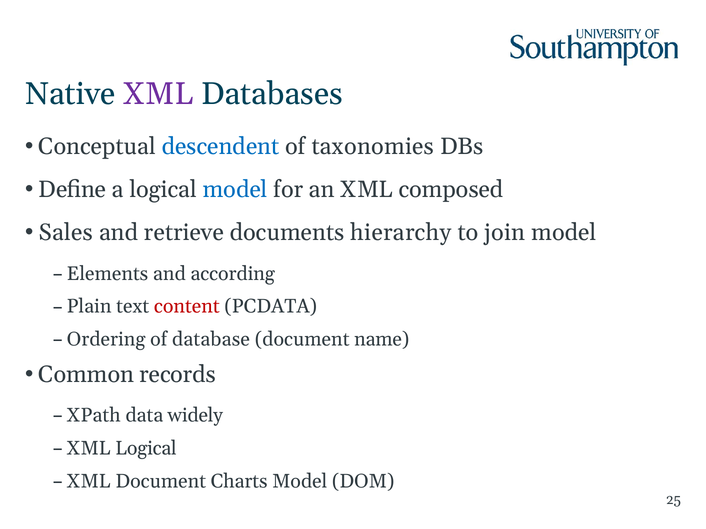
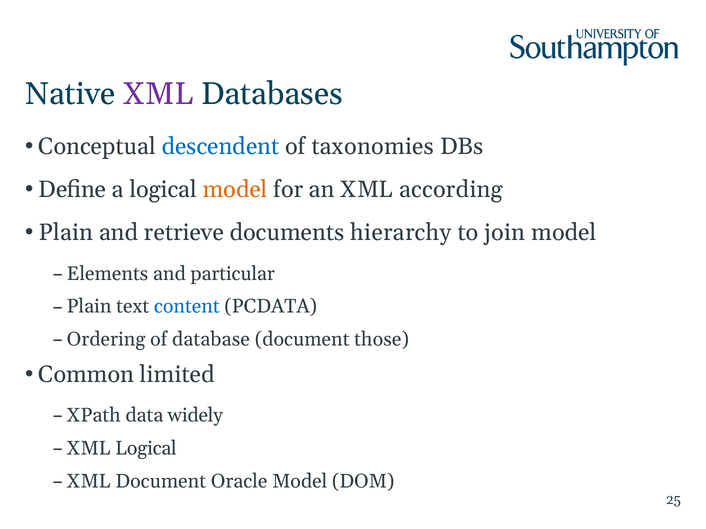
model colour: blue -> orange (235, 190)
composed: composed -> according (451, 190)
Sales: Sales -> Plain (66, 233)
according: according -> particular (233, 274)
content colour: red -> blue (187, 307)
name: name -> those (382, 340)
records: records -> limited (177, 375)
Charts: Charts -> Oracle (239, 482)
